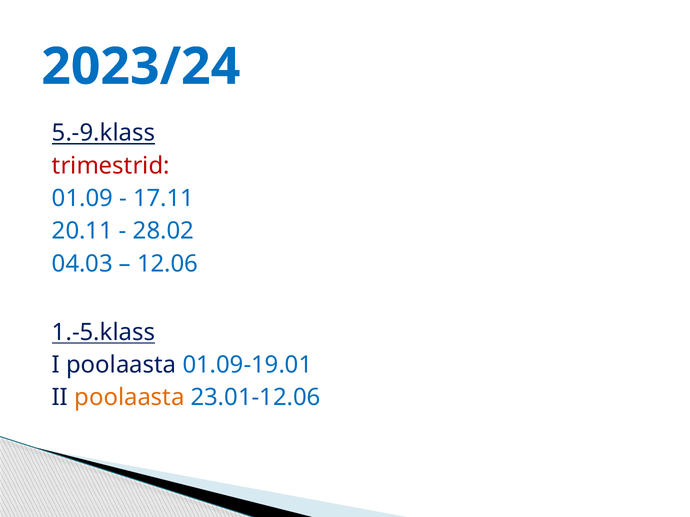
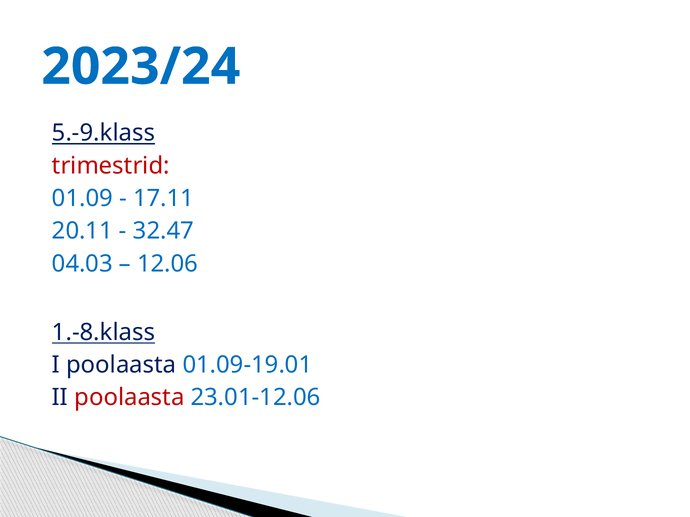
28.02: 28.02 -> 32.47 (164, 231)
1.-5.klass: 1.-5.klass -> 1.-8.klass (103, 333)
poolaasta colour: orange -> red (129, 398)
